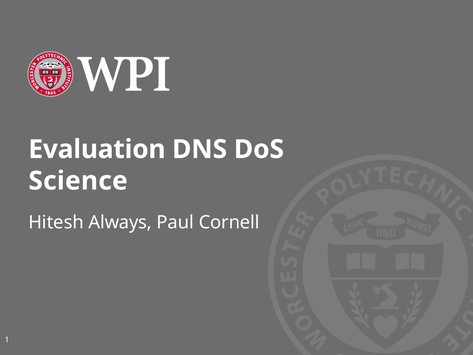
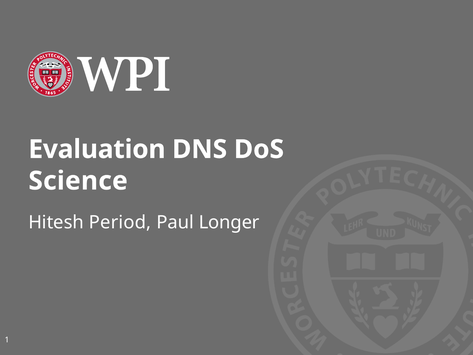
Always: Always -> Period (120, 222)
Cornell: Cornell -> Longer (229, 222)
